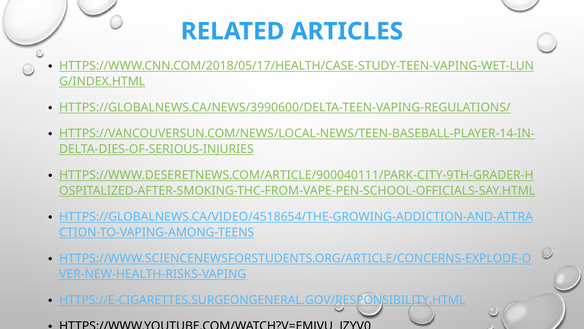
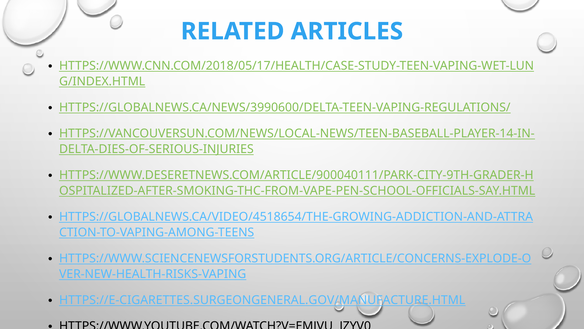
HTTPS://E-CIGARETTES.SURGEONGENERAL.GOV/RESPONSIBILITY.HTML: HTTPS://E-CIGARETTES.SURGEONGENERAL.GOV/RESPONSIBILITY.HTML -> HTTPS://E-CIGARETTES.SURGEONGENERAL.GOV/MANUFACTURE.HTML (262, 300)
